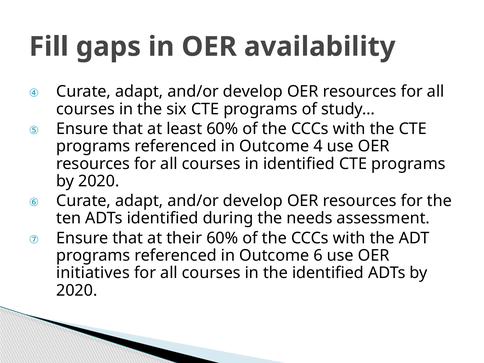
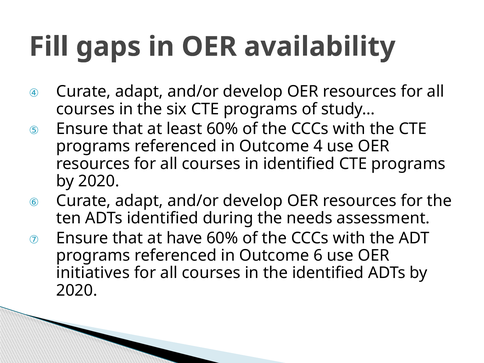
their: their -> have (184, 238)
